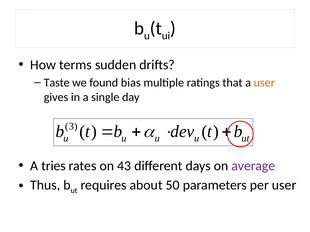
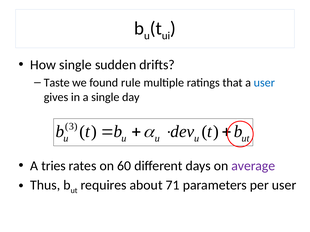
How terms: terms -> single (75, 65)
bias: bias -> rule (131, 83)
user colour: orange -> blue (264, 83)
43: 43 -> 60 (124, 166)
50: 50 -> 71 (173, 186)
